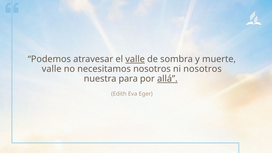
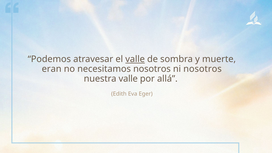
valle: valle -> eran (52, 69)
nuestra para: para -> valle (128, 79)
allá underline: present -> none (167, 79)
